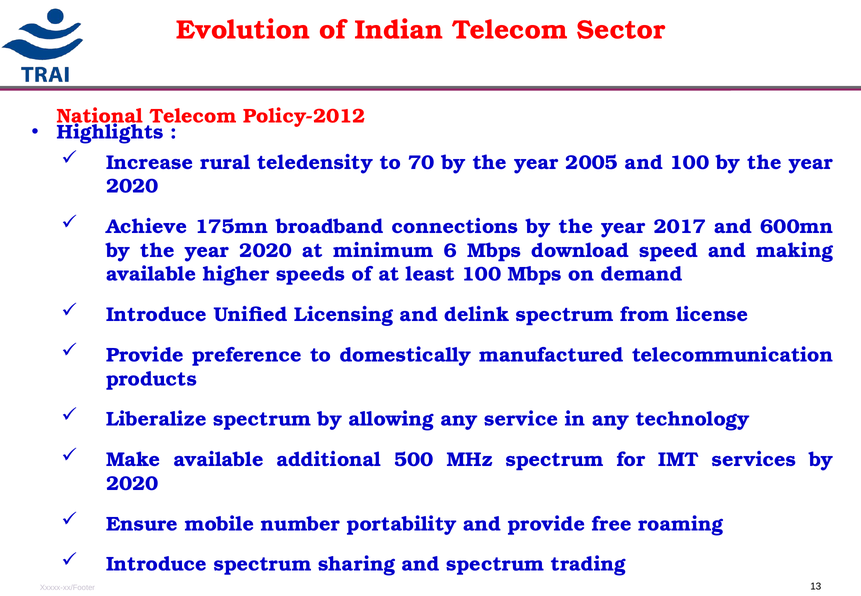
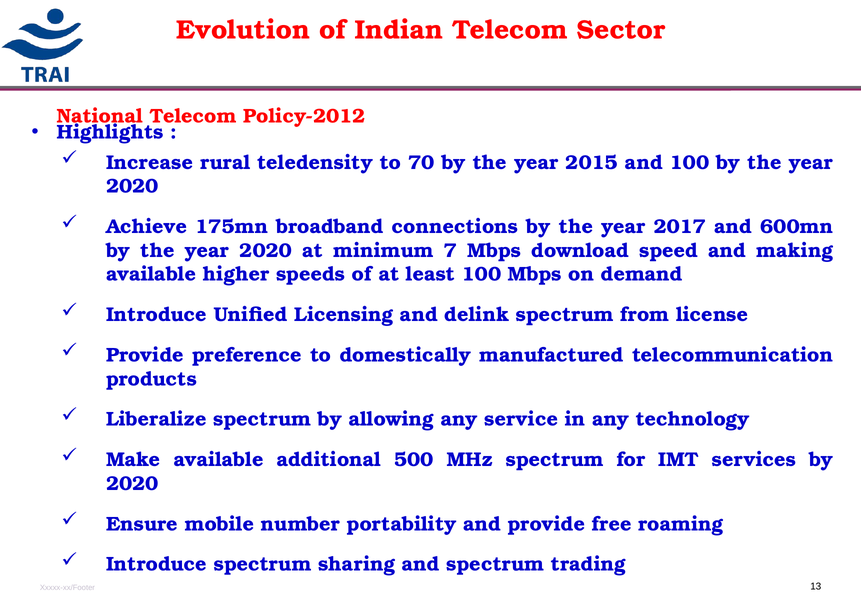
2005: 2005 -> 2015 (592, 163)
6: 6 -> 7 (451, 251)
